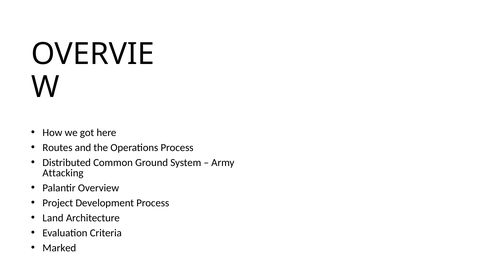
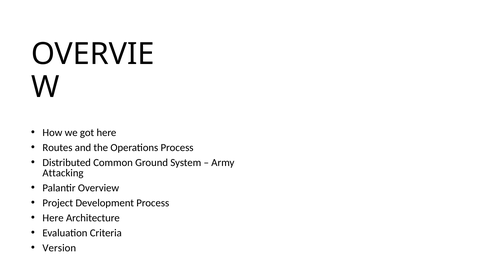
Land: Land -> Here (53, 218)
Marked: Marked -> Version (59, 247)
